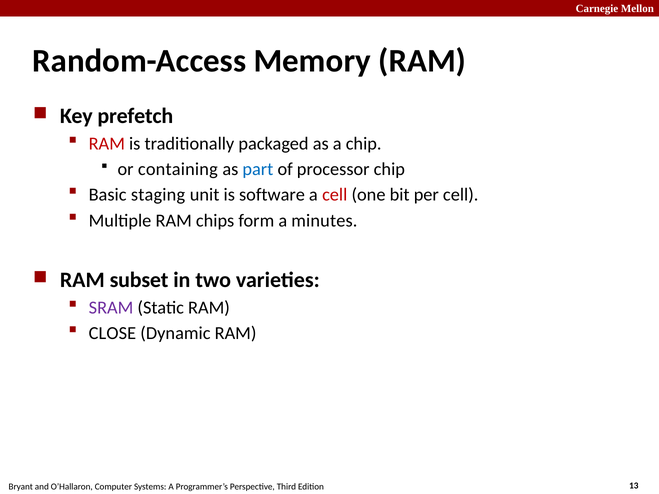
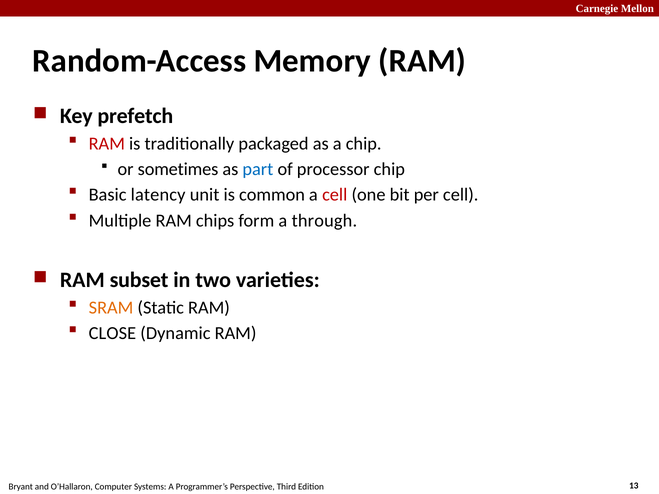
containing: containing -> sometimes (178, 169)
staging: staging -> latency (158, 195)
software: software -> common (272, 195)
minutes: minutes -> through (324, 221)
SRAM colour: purple -> orange (111, 308)
